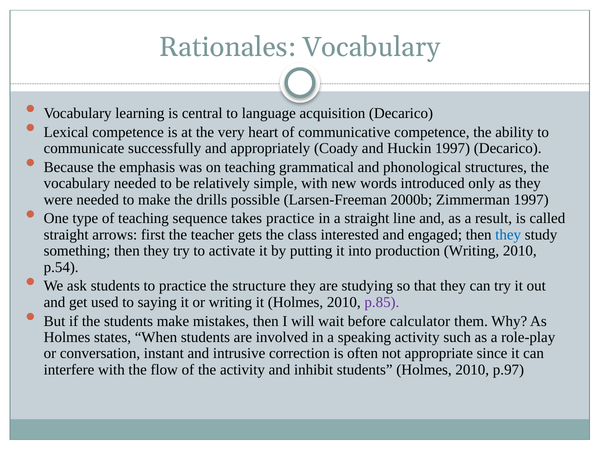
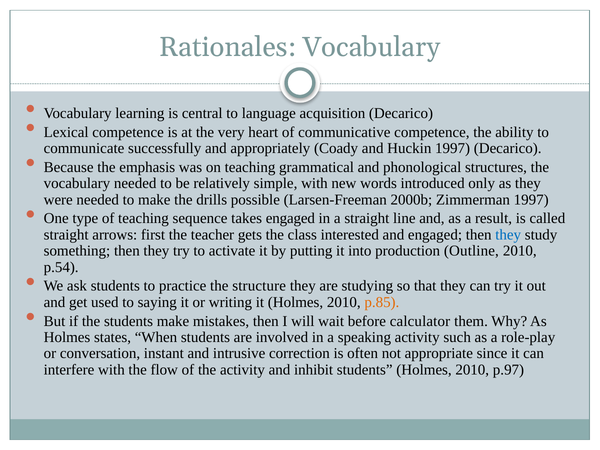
takes practice: practice -> engaged (290, 219)
production Writing: Writing -> Outline (471, 251)
p.85 colour: purple -> orange (382, 302)
